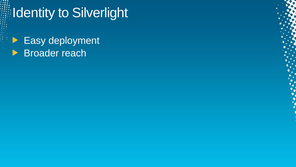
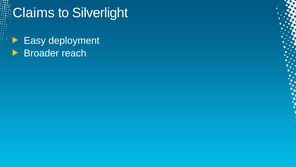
Identity: Identity -> Claims (34, 13)
